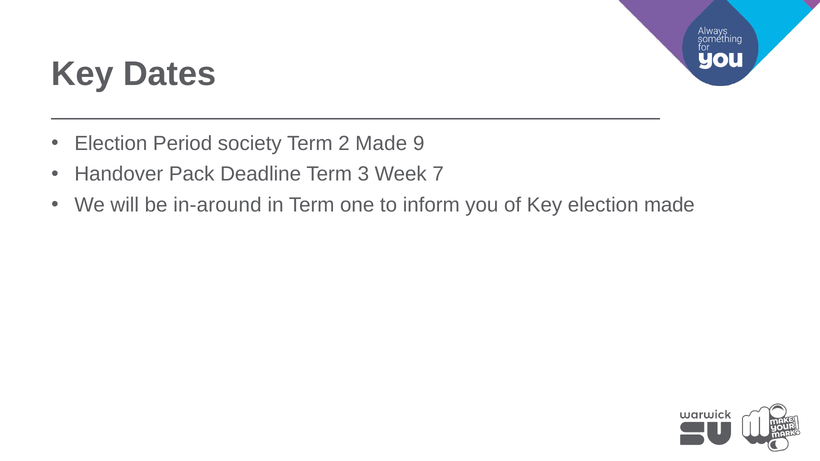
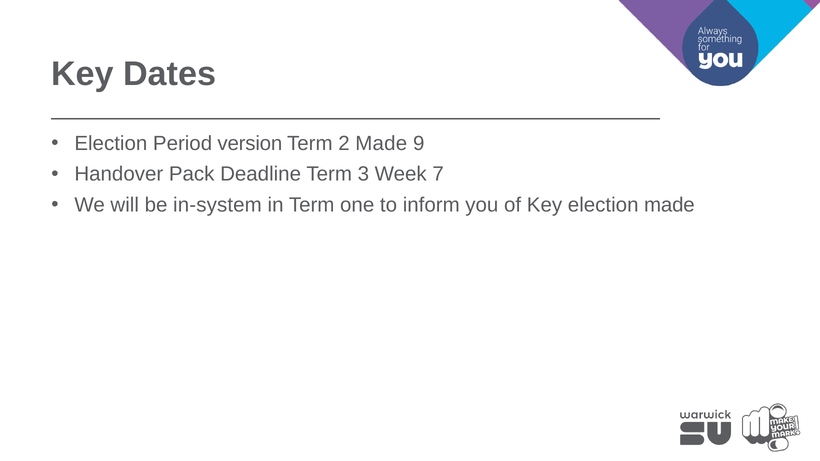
society: society -> version (250, 144)
in-around: in-around -> in-system (217, 205)
